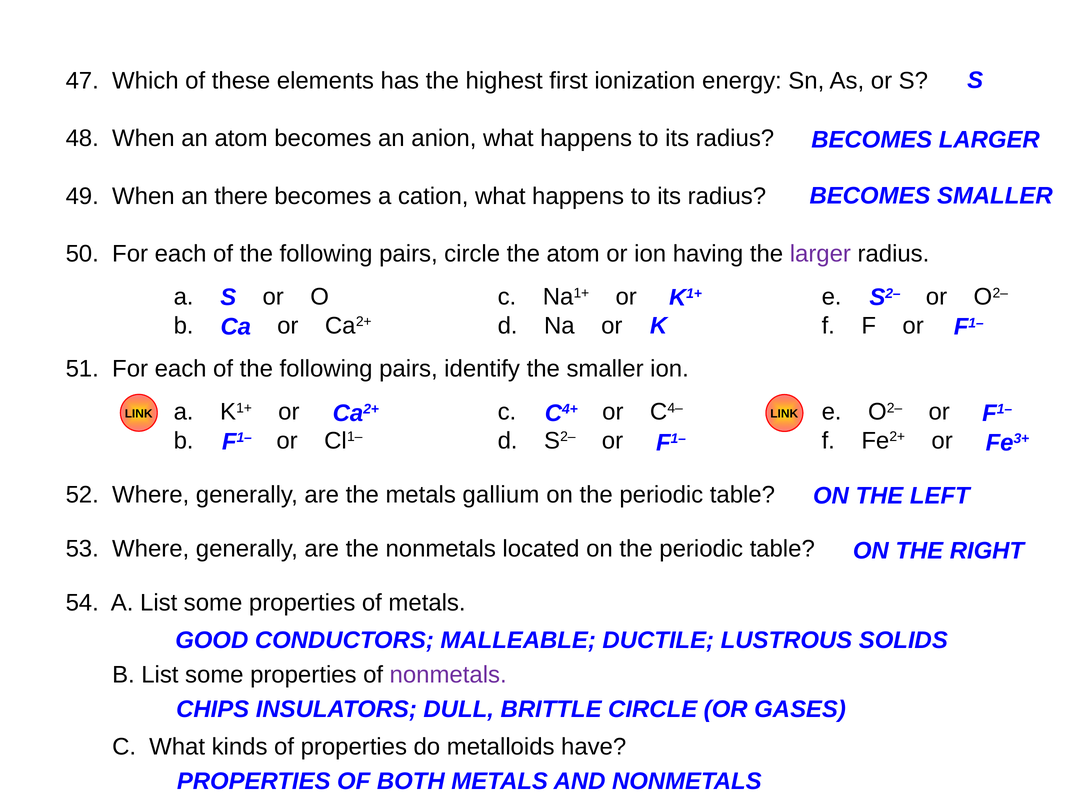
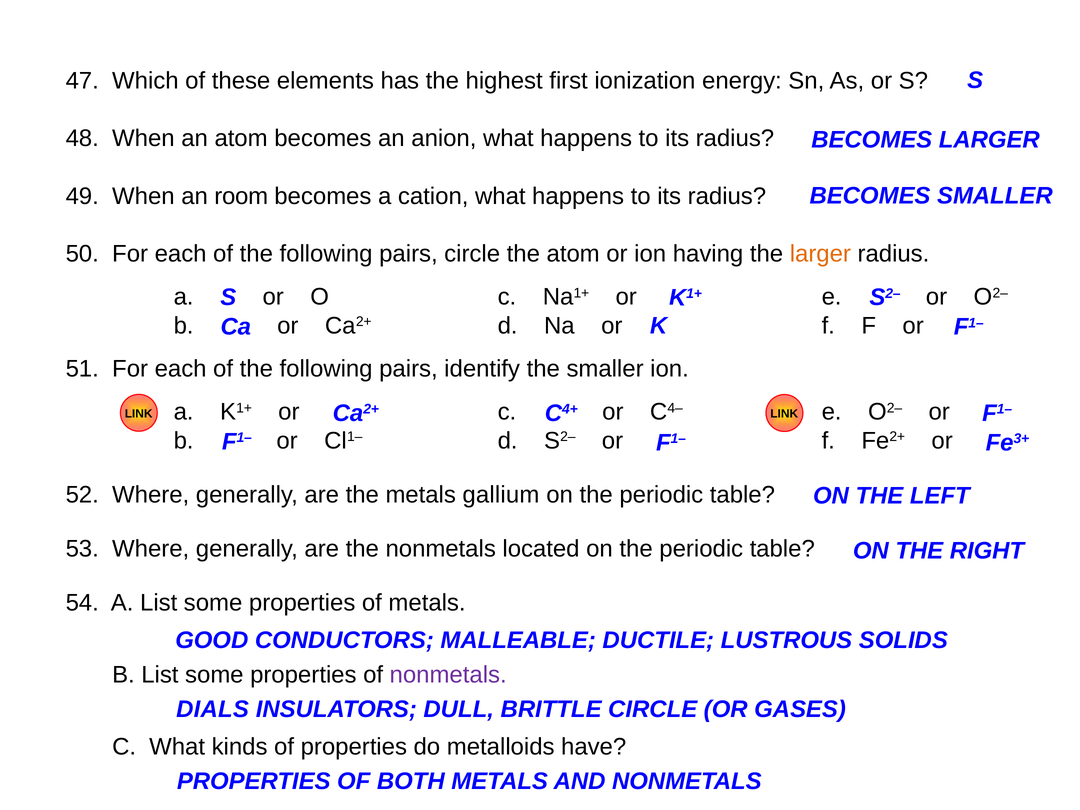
there: there -> room (241, 196)
larger colour: purple -> orange (820, 254)
CHIPS: CHIPS -> DIALS (213, 710)
